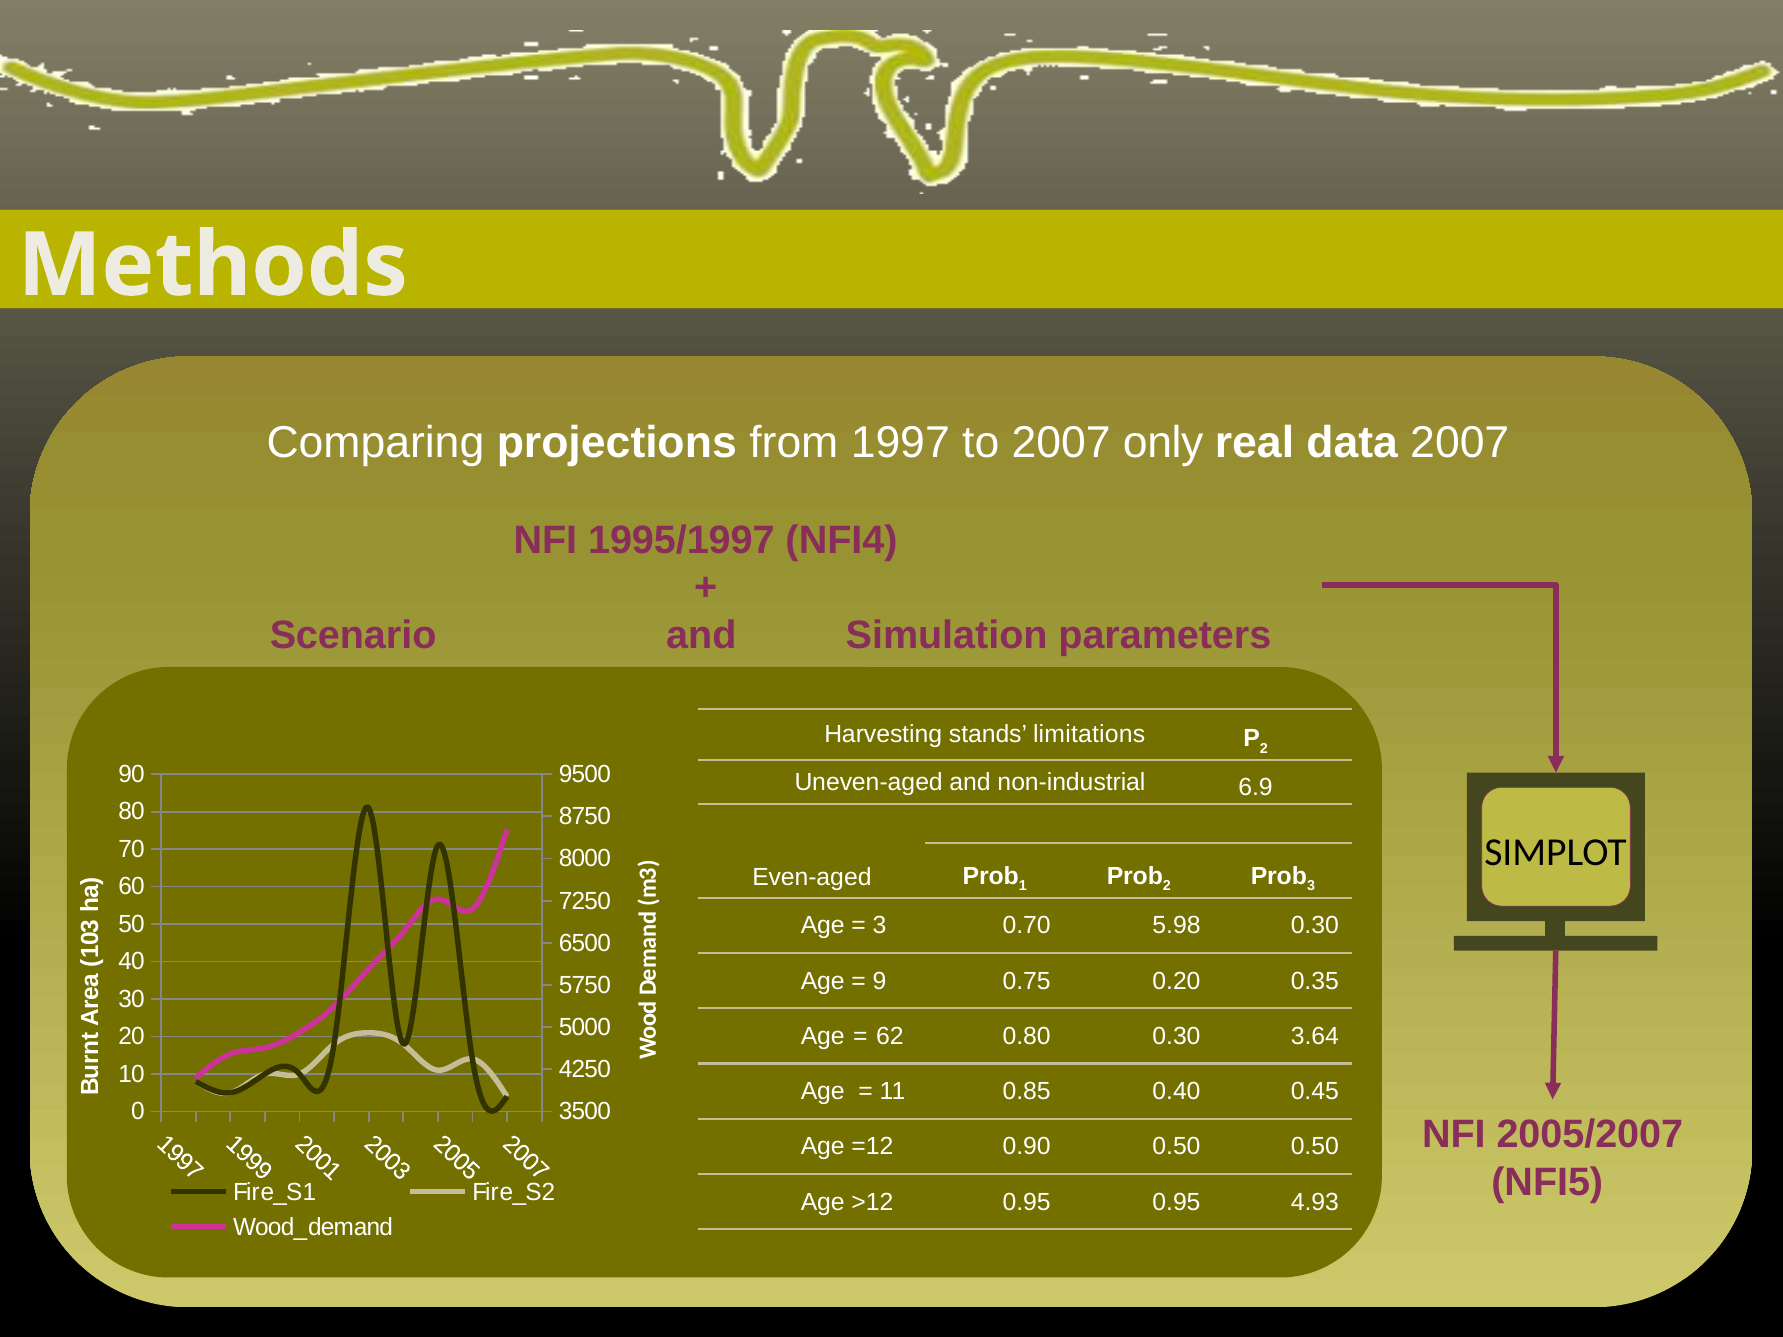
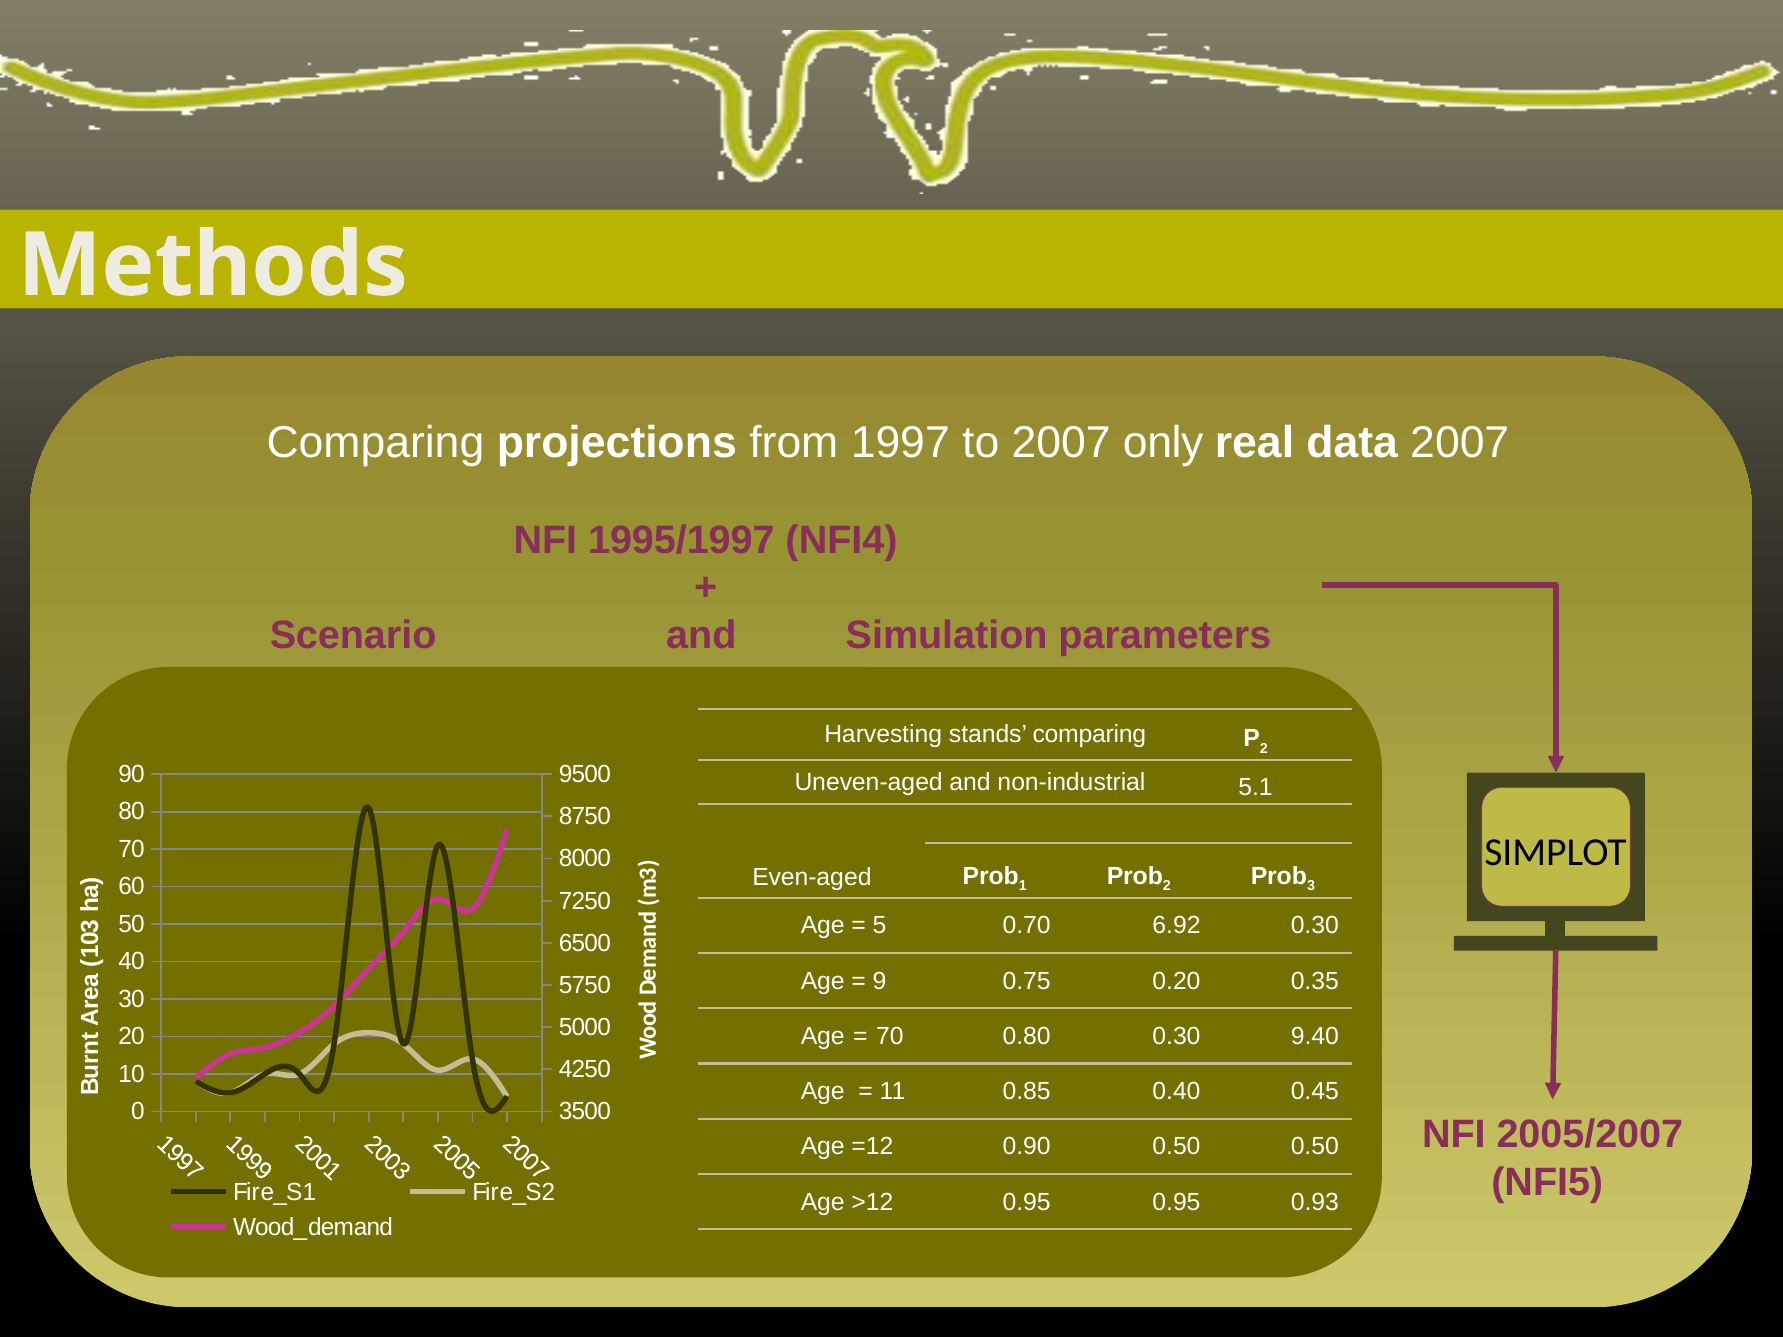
stands limitations: limitations -> comparing (1089, 735)
6.9: 6.9 -> 5.1 (1256, 788)
3: 3 -> 5 (880, 926)
5.98: 5.98 -> 6.92 (1177, 926)
62: 62 -> 70 (890, 1036)
3.64: 3.64 -> 9.40 (1315, 1036)
4.93: 4.93 -> 0.93 (1315, 1202)
